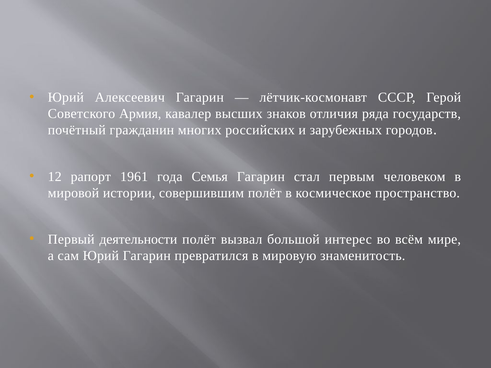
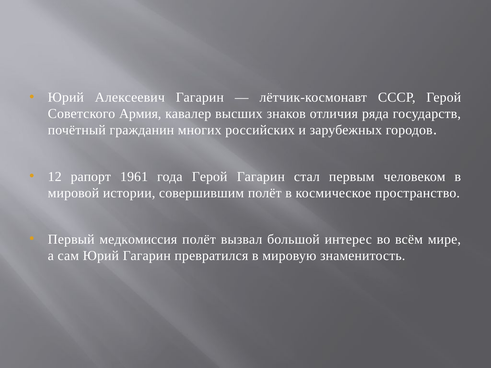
года Семья: Семья -> Герой (210, 177)
деятельности: деятельности -> медкомиссия (138, 239)
